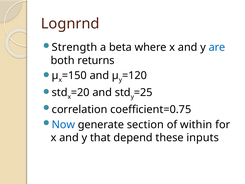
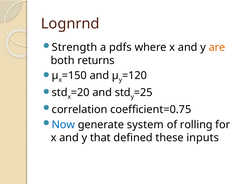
beta: beta -> pdfs (120, 47)
are colour: blue -> orange (217, 47)
section: section -> system (145, 124)
within: within -> rolling (196, 124)
depend: depend -> defined (133, 138)
